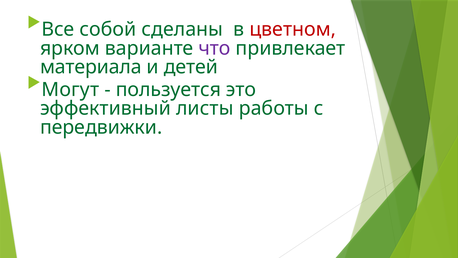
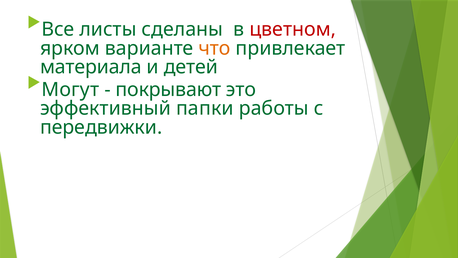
собой: собой -> листы (108, 29)
что colour: purple -> orange (215, 48)
пользуется: пользуется -> покрывают (168, 90)
листы: листы -> папки (205, 108)
